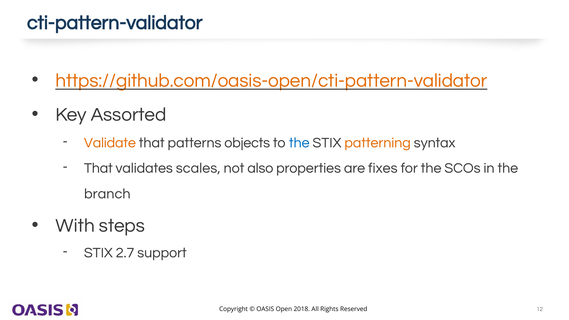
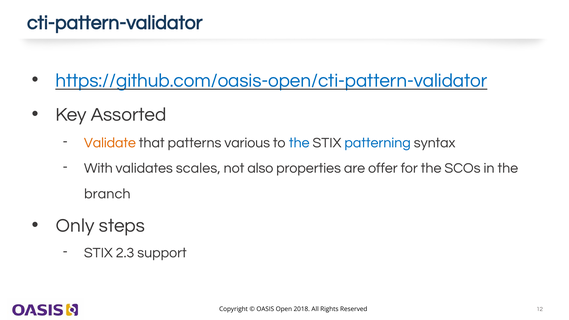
https://github.com/oasis-open/cti-pattern-validator colour: orange -> blue (271, 80)
objects: objects -> various (247, 143)
patterning colour: orange -> blue (378, 143)
That: That -> With (98, 168)
fixes: fixes -> offer (383, 168)
With: With -> Only (75, 226)
2.7: 2.7 -> 2.3 (125, 253)
